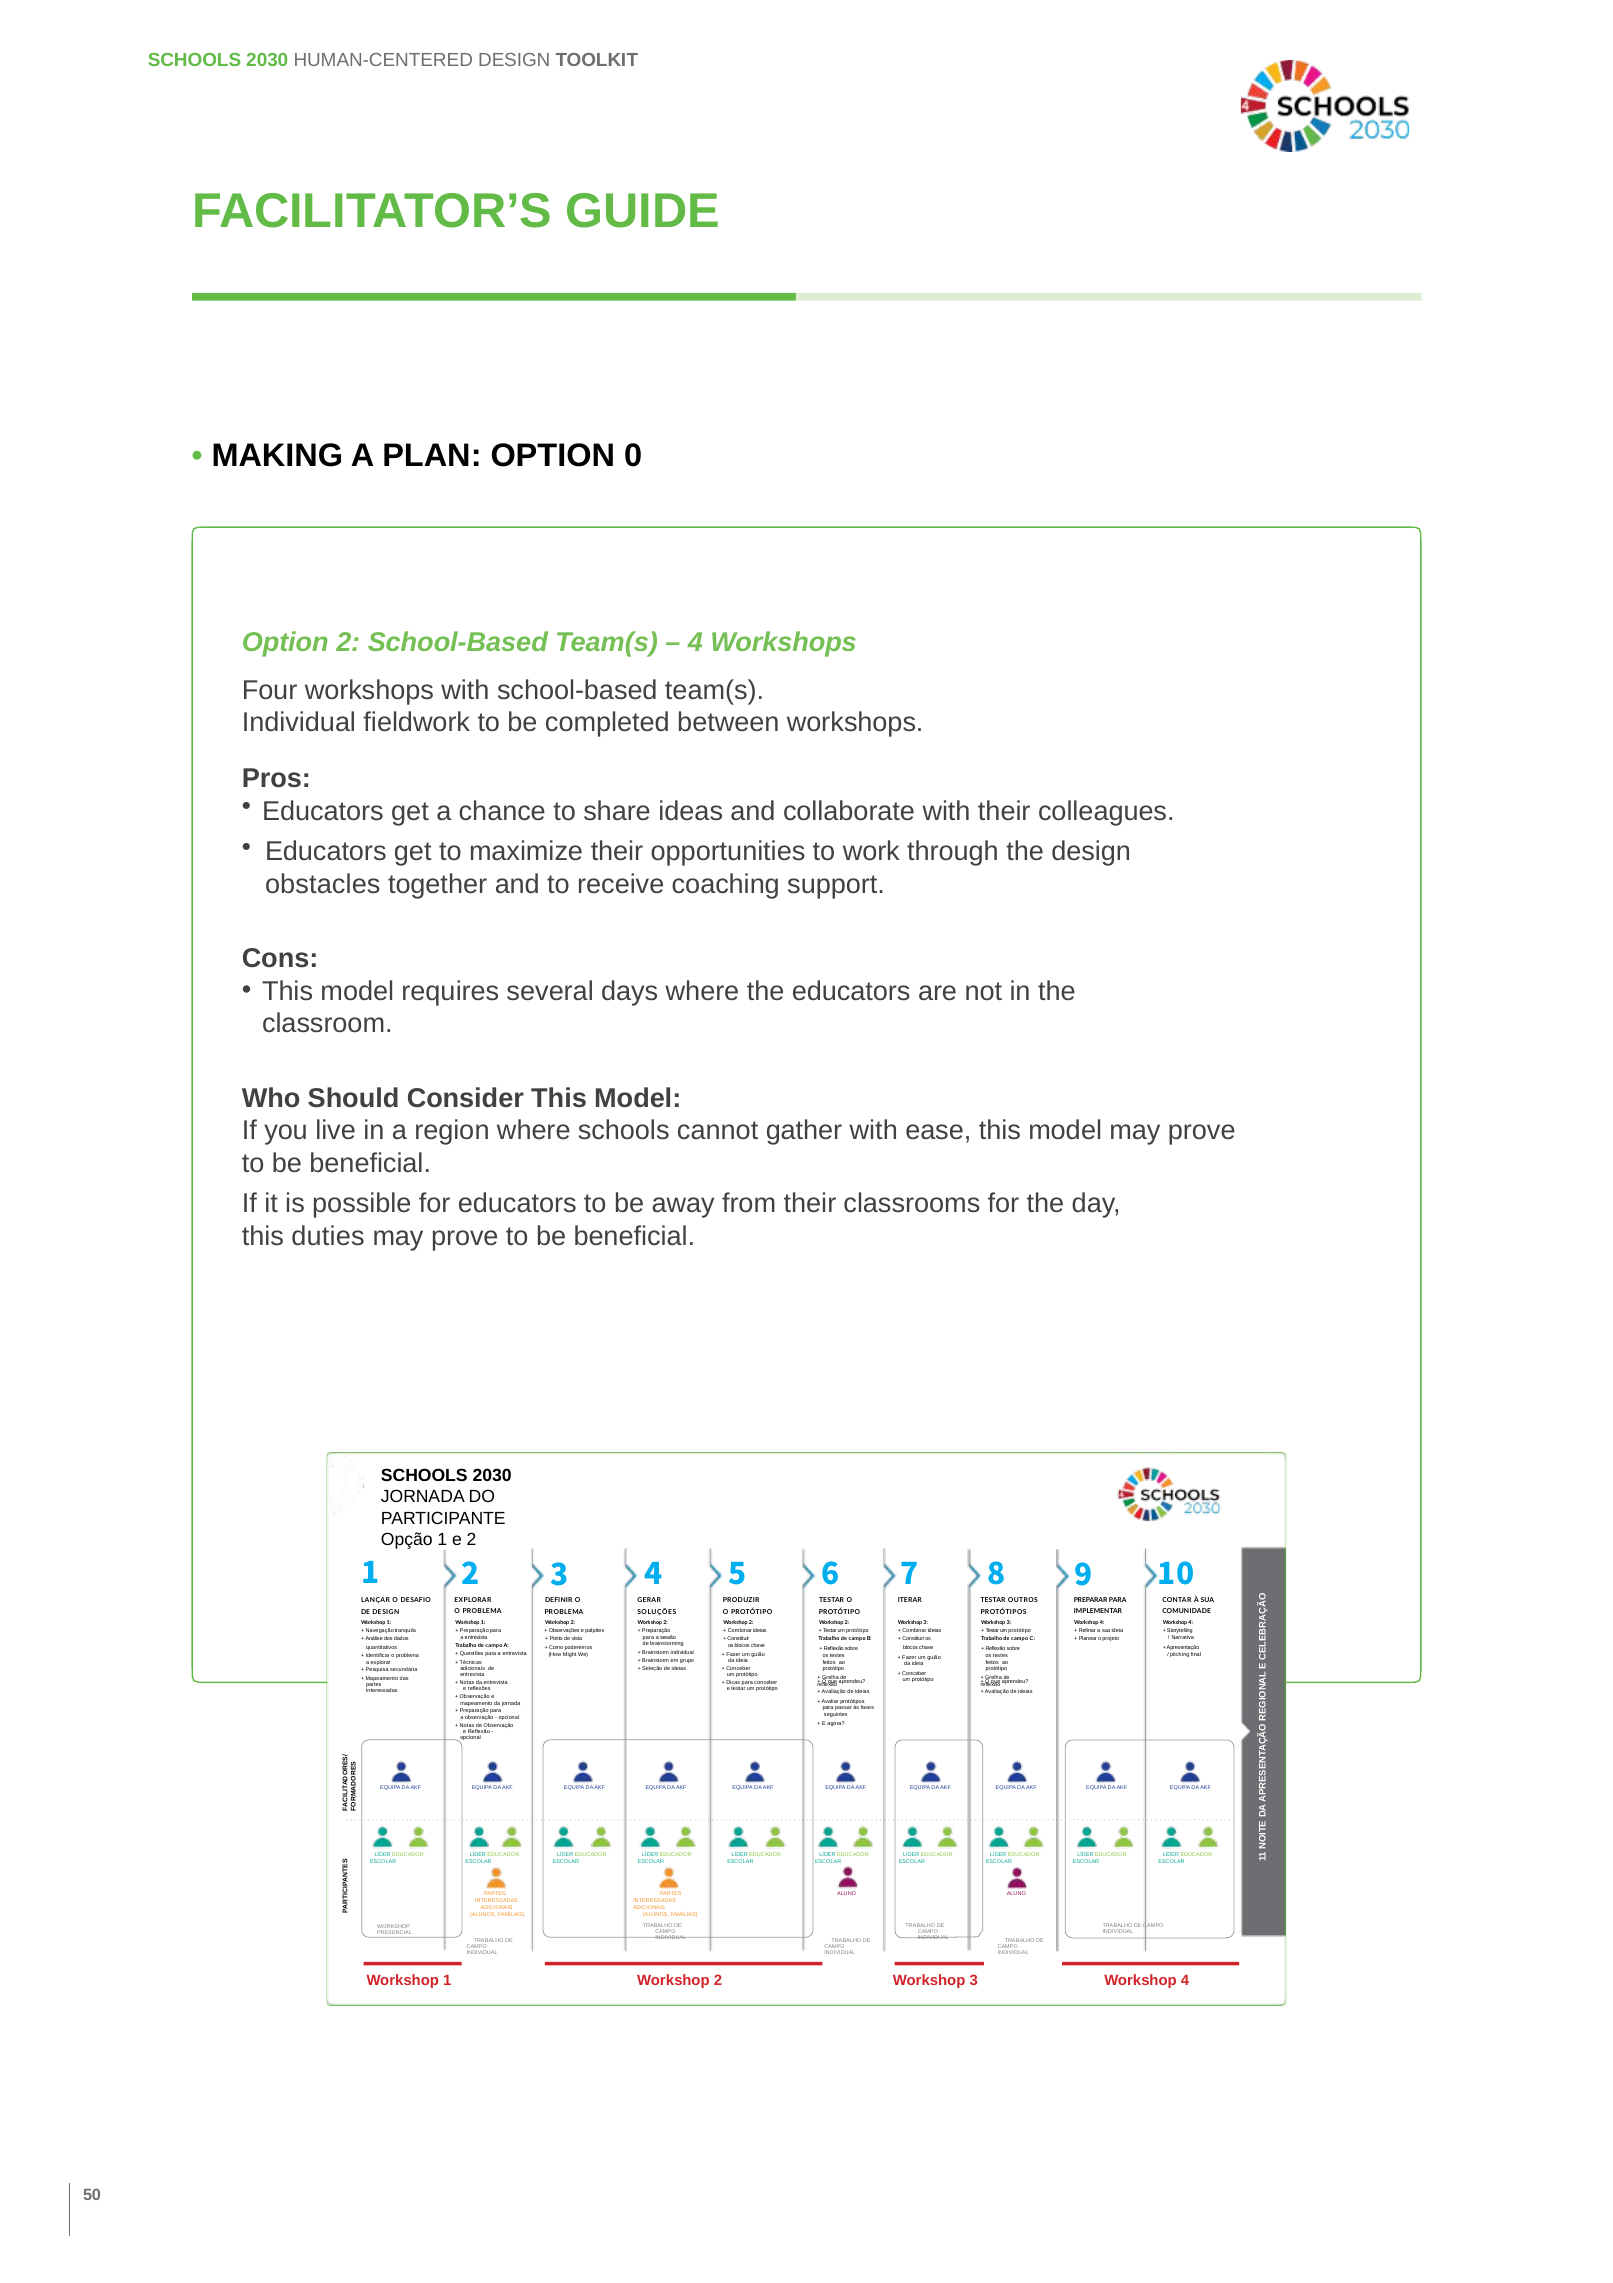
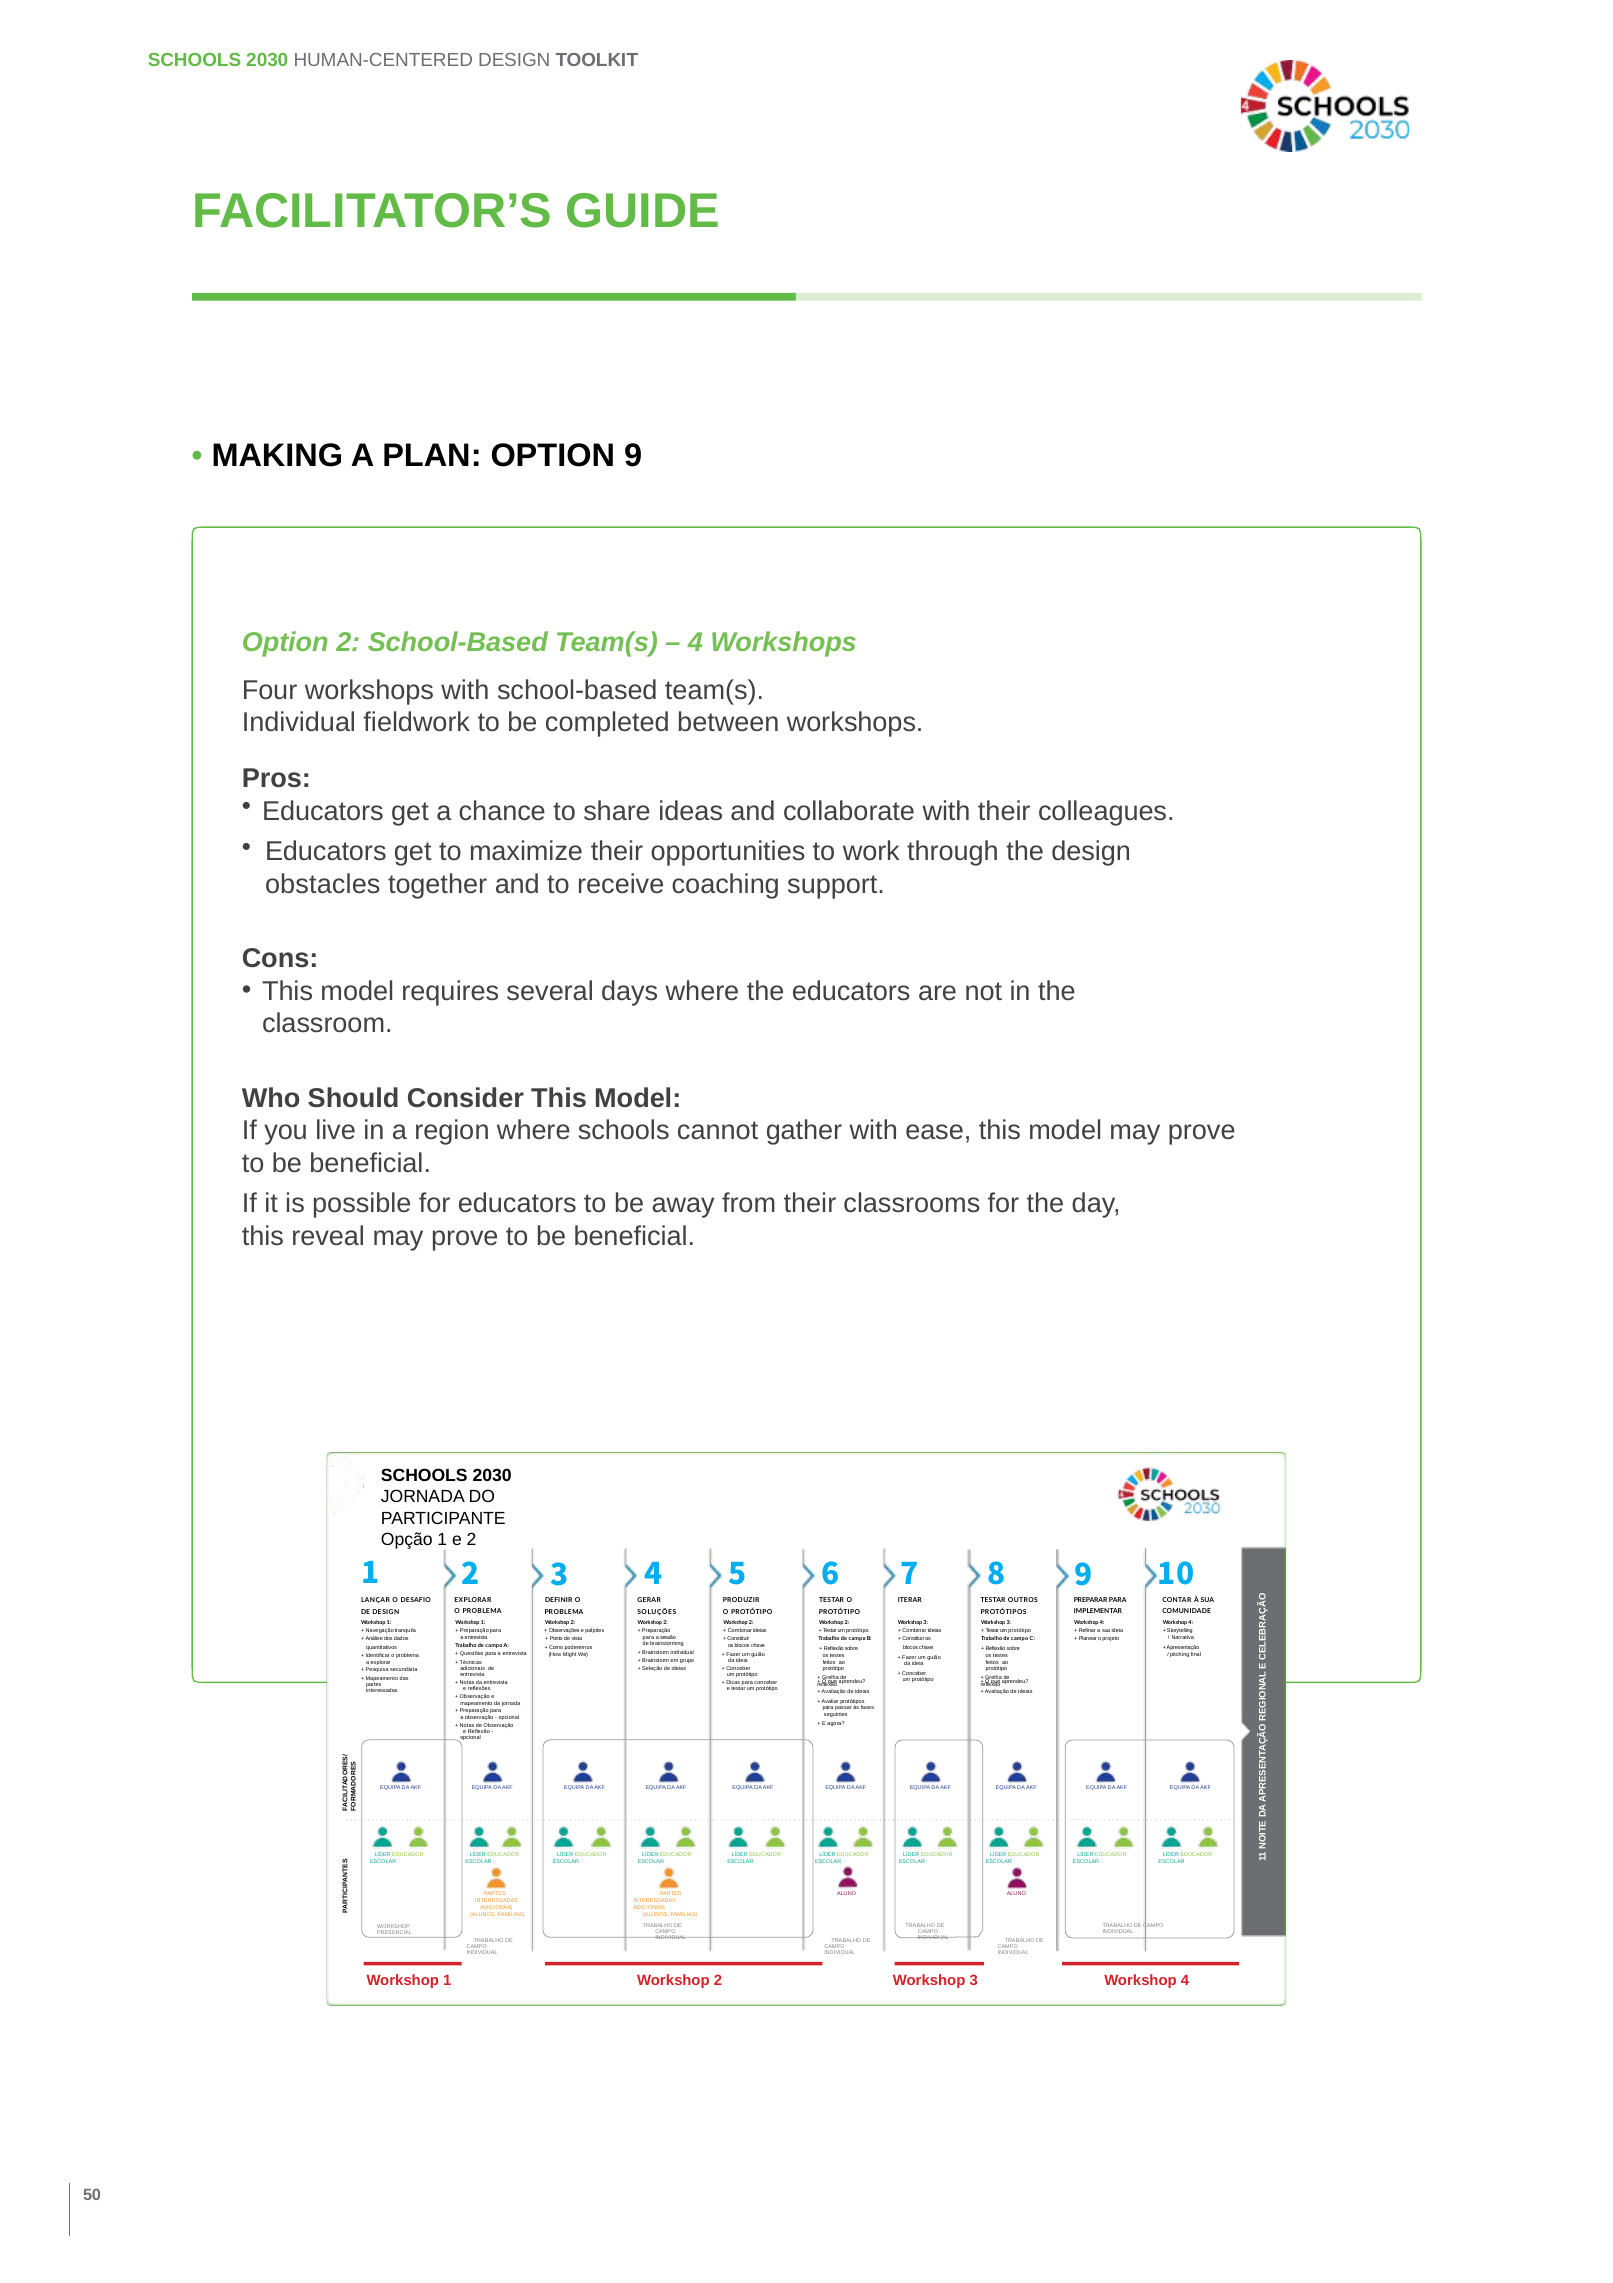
OPTION 0: 0 -> 9 (633, 456)
duties: duties -> reveal (328, 1236)
